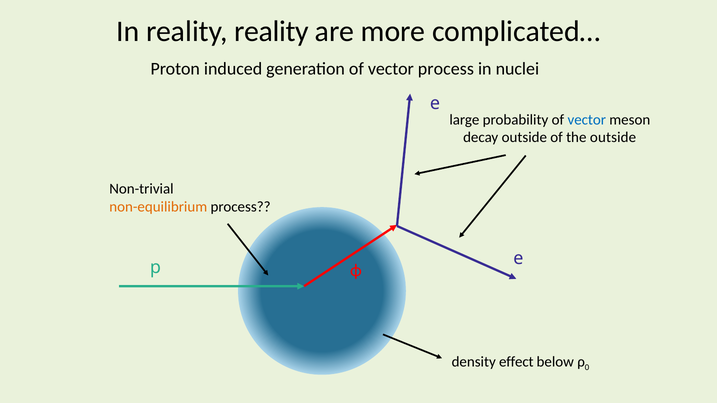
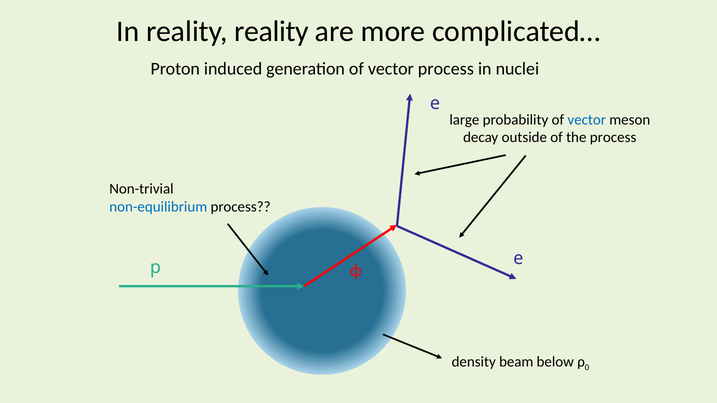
the outside: outside -> process (613, 138)
non-equilibrium colour: orange -> blue (158, 207)
effect: effect -> beam (516, 362)
